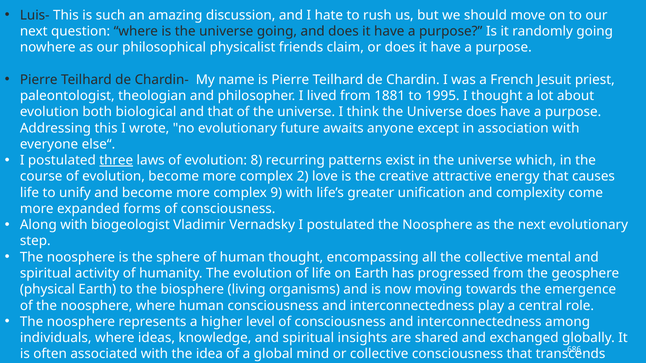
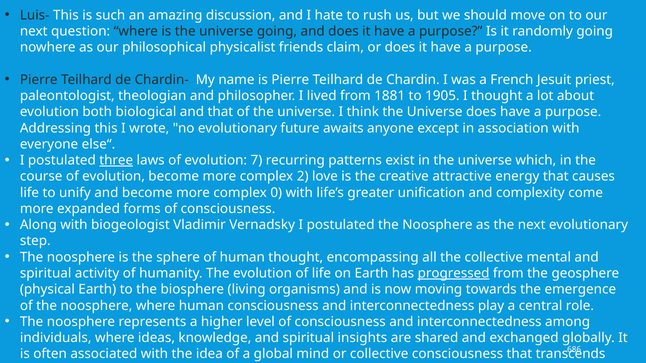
1995: 1995 -> 1905 (442, 96)
8: 8 -> 7 (256, 161)
9: 9 -> 0 (276, 193)
progressed underline: none -> present (454, 274)
